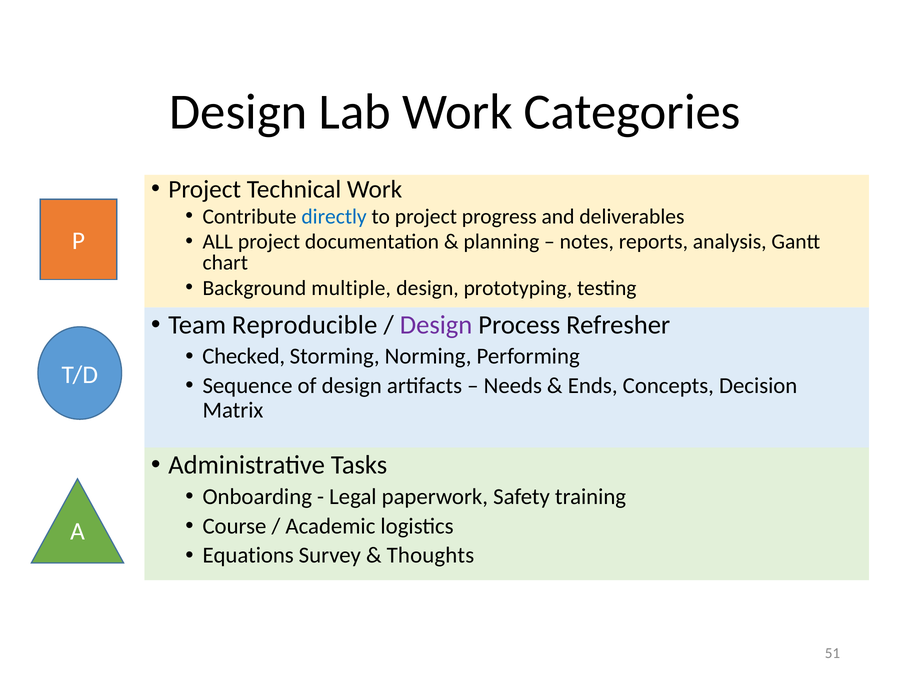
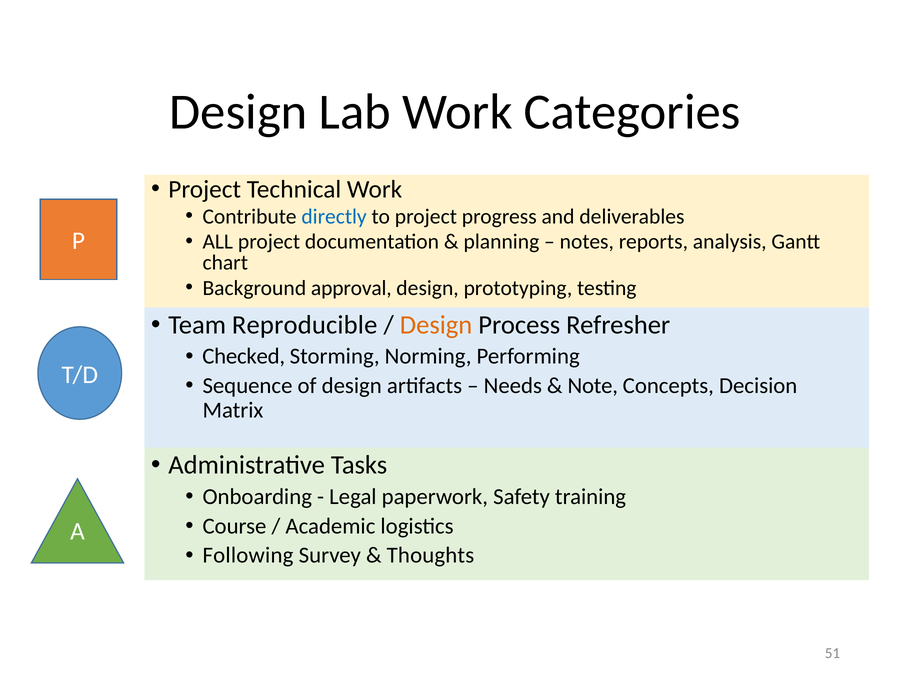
multiple: multiple -> approval (351, 288)
Design colour: purple -> orange (436, 325)
Ends: Ends -> Note (593, 386)
Equations: Equations -> Following (248, 555)
